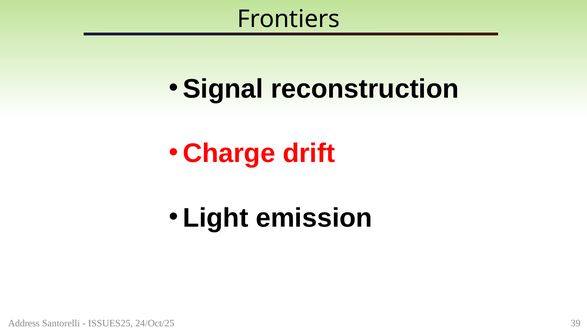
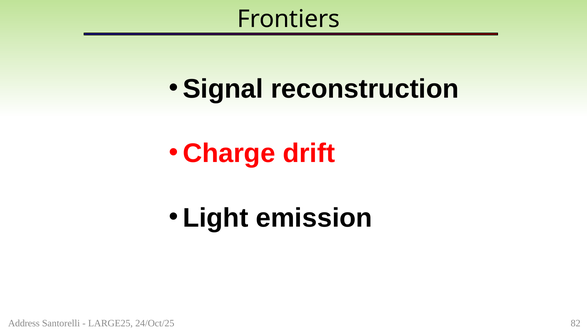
ISSUES25: ISSUES25 -> LARGE25 (110, 324)
39: 39 -> 82 (576, 324)
